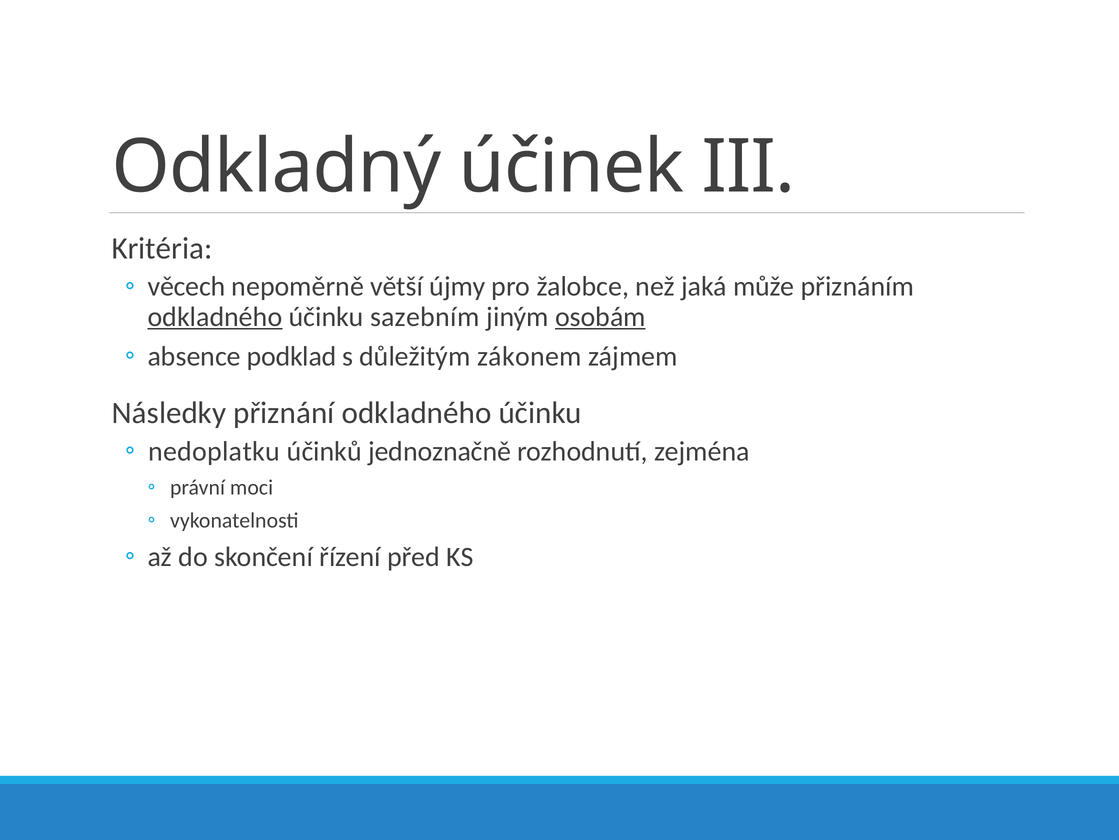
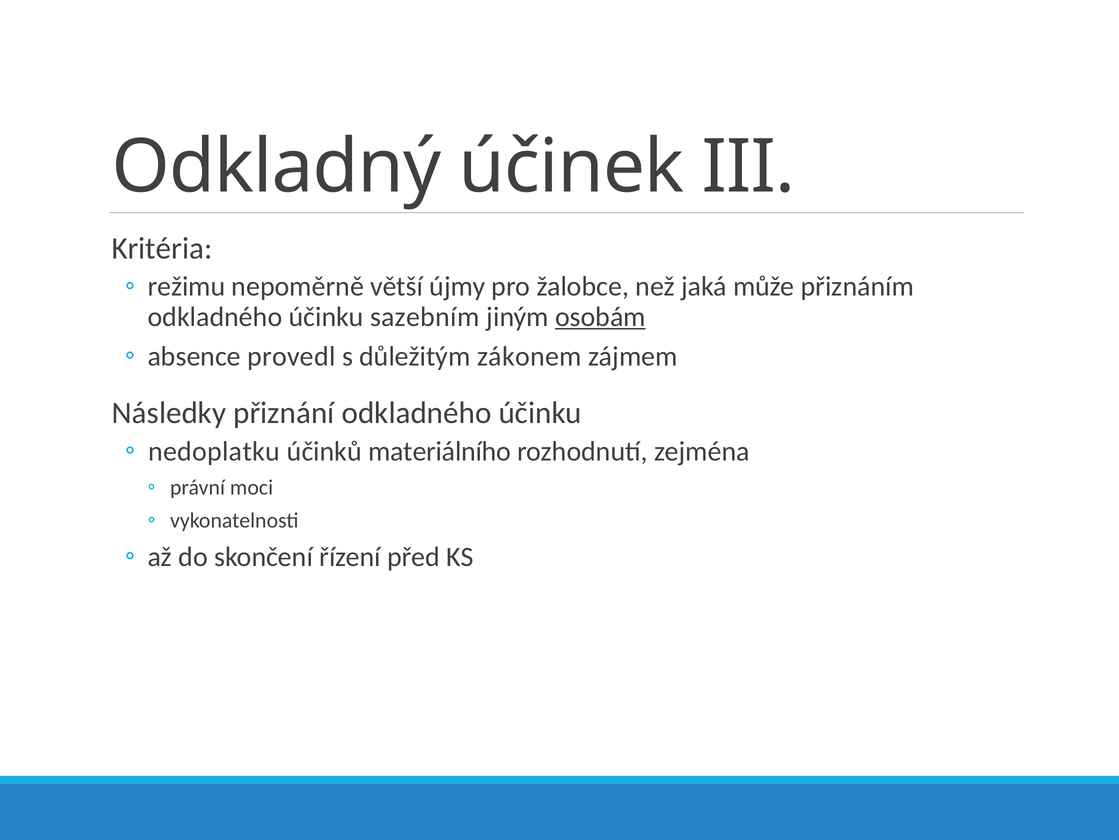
věcech: věcech -> režimu (186, 286)
odkladného underline: present -> none (215, 317)
podklad: podklad -> provedl (291, 356)
jednoznačně: jednoznačně -> materiálního (440, 451)
